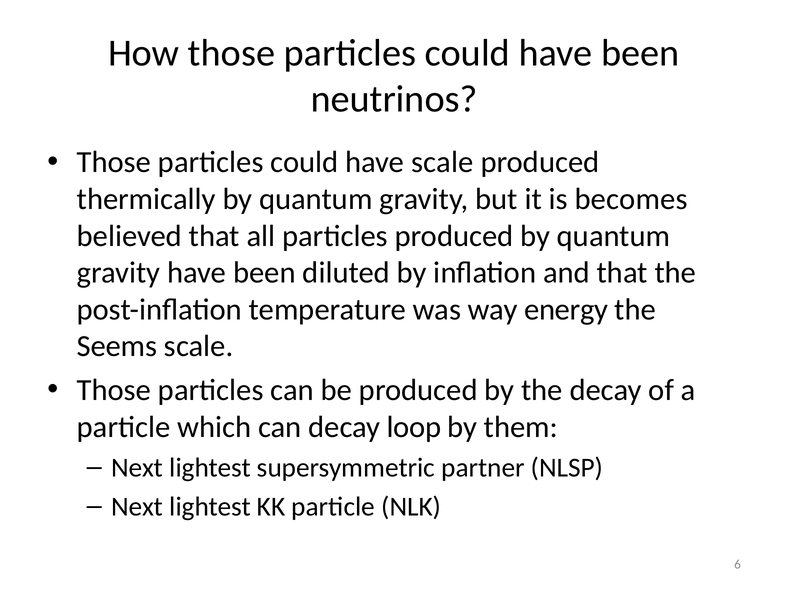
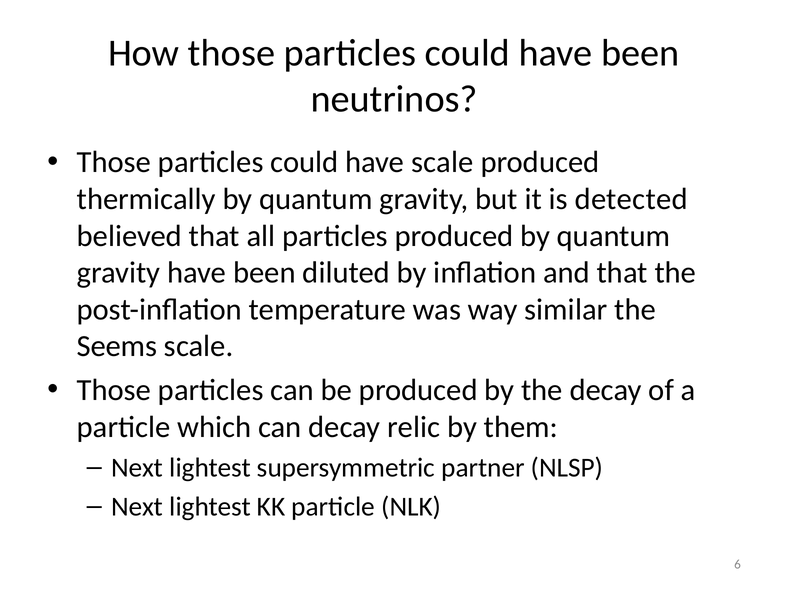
becomes: becomes -> detected (631, 199)
energy: energy -> similar (566, 310)
loop: loop -> relic (414, 427)
